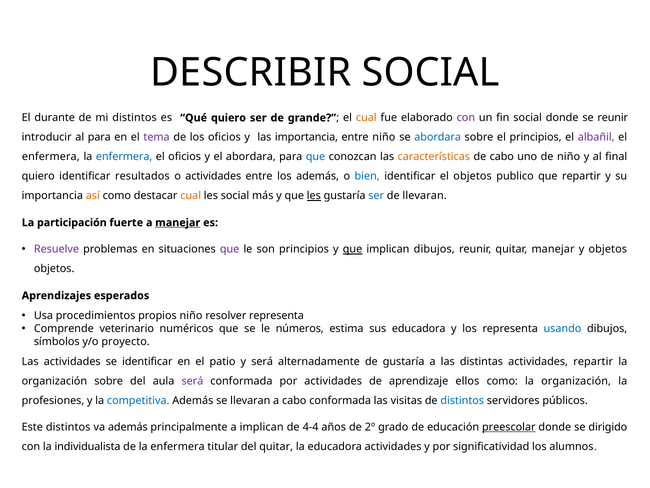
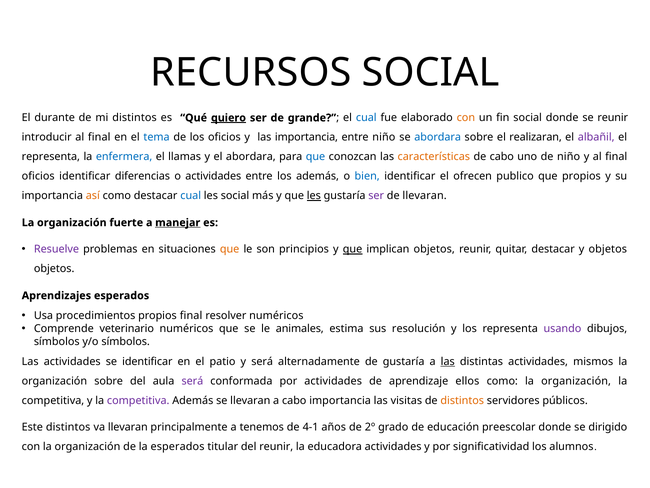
DESCRIBIR: DESCRIBIR -> RECURSOS (251, 73)
quiero underline: none -> present (229, 118)
cual colour: orange -> blue (366, 118)
con colour: purple -> orange (466, 118)
introducir al para: para -> final (99, 137)
tema colour: purple -> blue (157, 137)
el principios: principios -> realizaran (536, 137)
enfermera: enfermera -> representa (51, 157)
el oficios: oficios -> llamas (185, 157)
quiero: quiero -> oficios (38, 176)
resultados: resultados -> diferencias (142, 176)
el objetos: objetos -> ofrecen (473, 176)
que repartir: repartir -> propios (581, 176)
cual colour: orange -> blue (191, 196)
ser colour: blue -> purple (376, 196)
participación: participación -> organización (72, 222)
que colour: purple -> orange (230, 249)
implican dibujos: dibujos -> objetos (434, 249)
quitar manejar: manejar -> destacar (553, 249)
propios niño: niño -> final (191, 316)
resolver representa: representa -> numéricos (276, 316)
números: números -> animales (300, 329)
sus educadora: educadora -> resolución (419, 329)
usando colour: blue -> purple (562, 329)
y/o proyecto: proyecto -> símbolos (126, 342)
las underline: none -> present (448, 361)
actividades repartir: repartir -> mismos (593, 361)
profesiones: profesiones -> competitiva (53, 400)
competitiva colour: blue -> purple (138, 400)
cabo conformada: conformada -> importancia (340, 400)
distintos colour: blue -> orange (462, 400)
va además: además -> llevaran (128, 427)
a implican: implican -> tenemos (262, 427)
4-4: 4-4 -> 4-1 (311, 427)
preescolar underline: present -> none (509, 427)
con la individualista: individualista -> organización (87, 446)
de la enfermera: enfermera -> esperados (178, 446)
del quitar: quitar -> reunir (276, 446)
